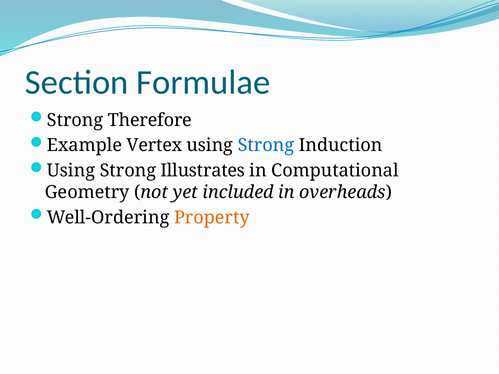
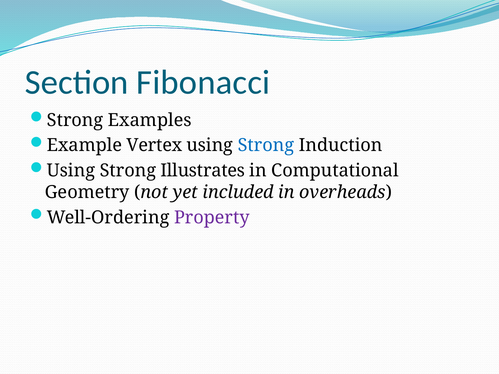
Formulae: Formulae -> Fibonacci (203, 82)
Therefore: Therefore -> Examples (150, 120)
Property colour: orange -> purple (212, 218)
